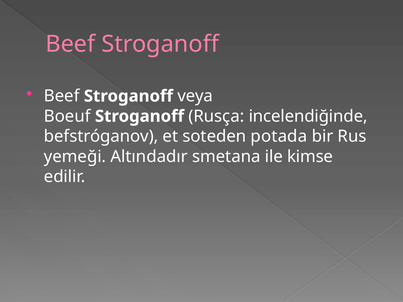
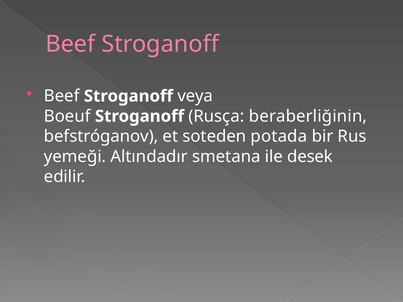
incelendiğinde: incelendiğinde -> beraberliğinin (308, 116)
kimse: kimse -> desek (310, 157)
